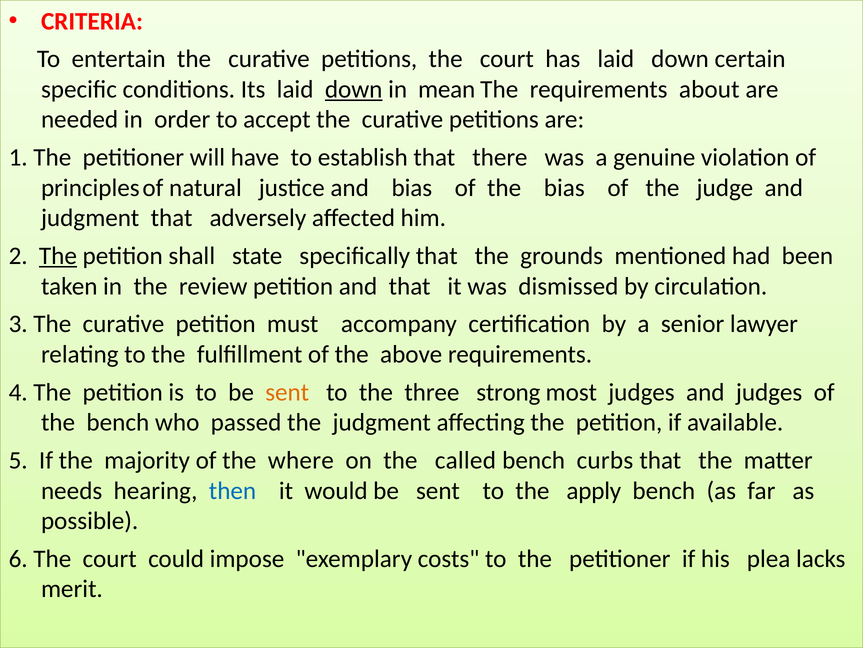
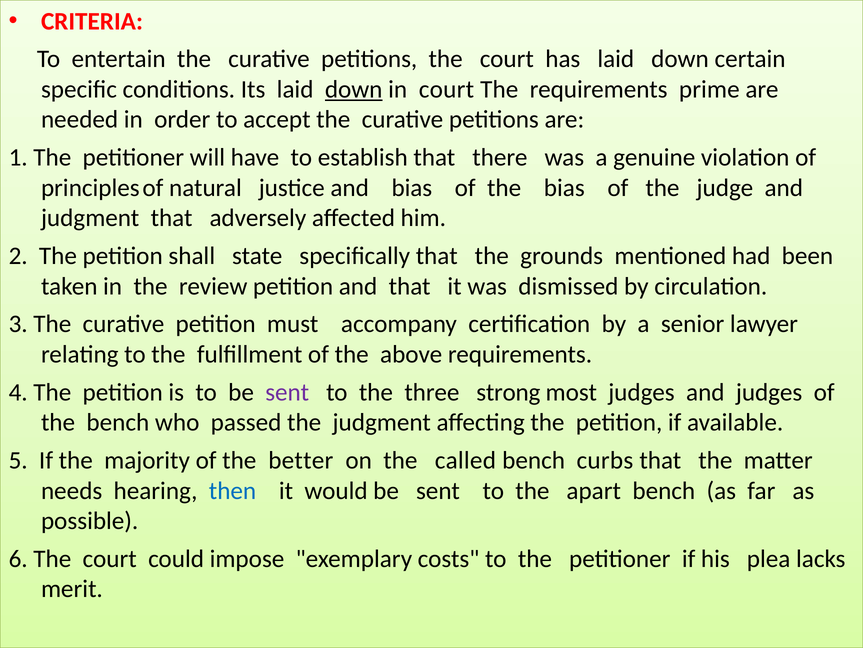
in mean: mean -> court (446, 89)
about: about -> prime (709, 89)
The underline: present -> none (58, 256)
sent colour: orange -> purple (287, 392)
where: where -> better (301, 460)
apply: apply -> apart (594, 490)
